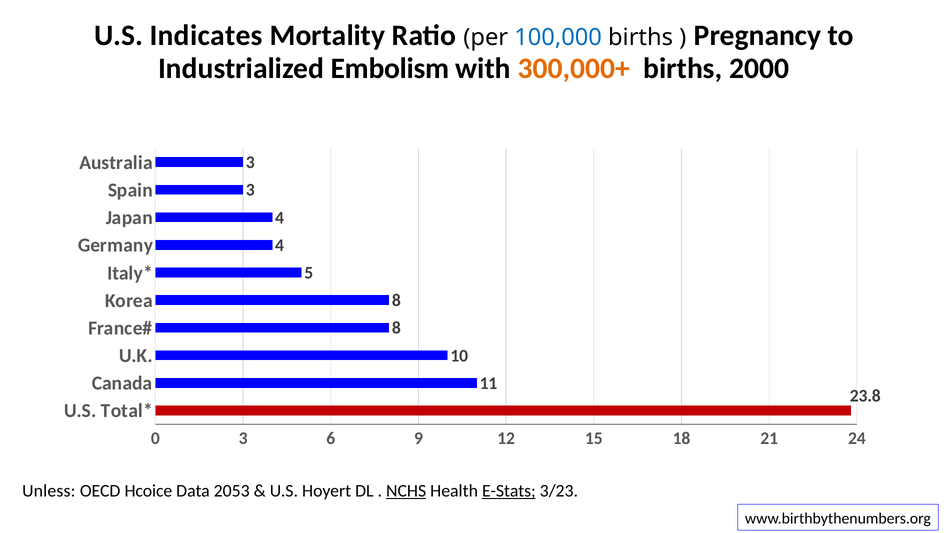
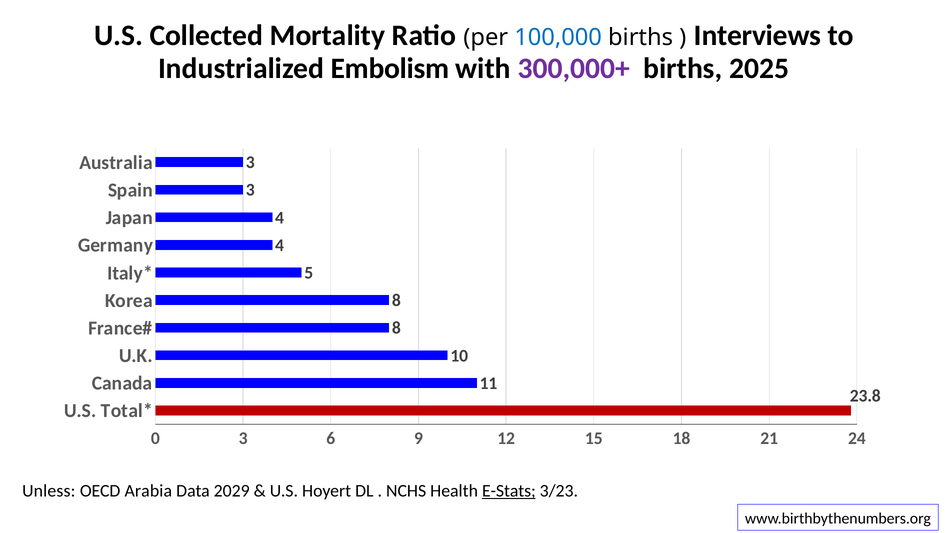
Indicates: Indicates -> Collected (206, 36)
Pregnancy: Pregnancy -> Interviews (758, 36)
300,000+ colour: orange -> purple (574, 68)
2000: 2000 -> 2025 (759, 68)
Hcoice: Hcoice -> Arabia (148, 491)
2053: 2053 -> 2029 (232, 491)
NCHS underline: present -> none (406, 491)
